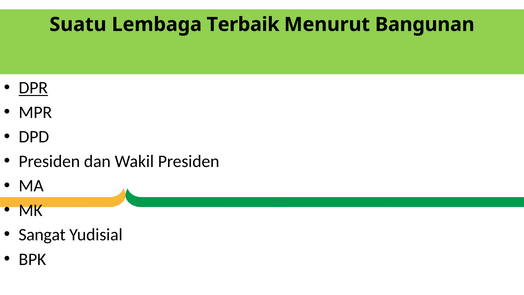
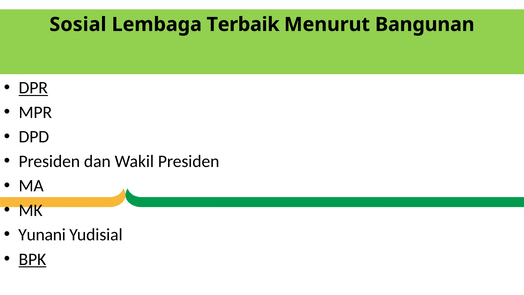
Suatu: Suatu -> Sosial (78, 24)
Sangat: Sangat -> Yunani (42, 235)
BPK underline: none -> present (32, 259)
